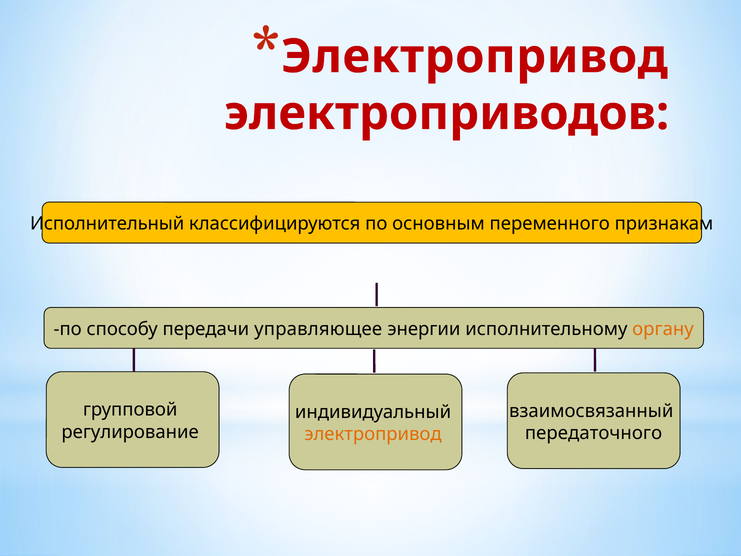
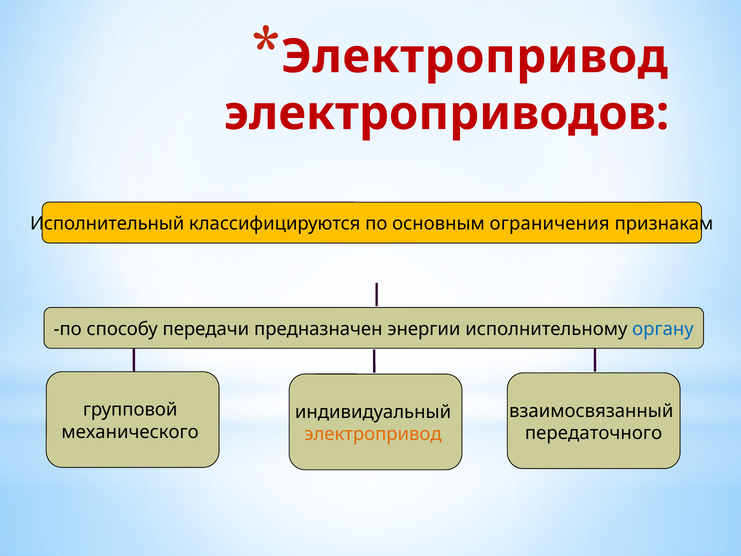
переменного: переменного -> ограничения (550, 224)
управляющее: управляющее -> предназначен (318, 329)
органу colour: orange -> blue (663, 329)
регулирование: регулирование -> механического (130, 432)
